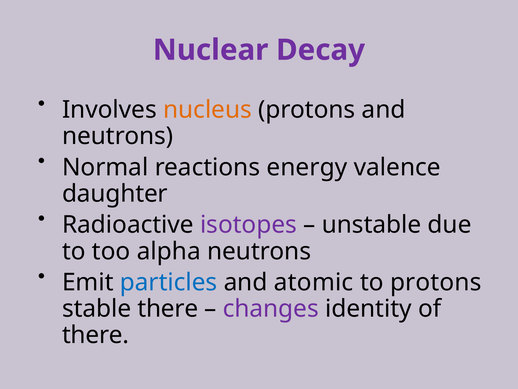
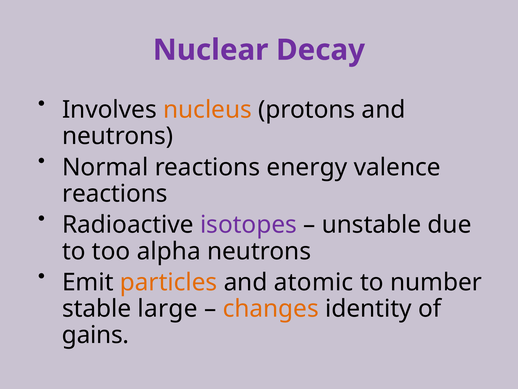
daughter: daughter -> reactions (115, 193)
particles colour: blue -> orange (169, 282)
to protons: protons -> number (436, 282)
stable there: there -> large (168, 308)
changes colour: purple -> orange (271, 308)
there: there -> gains (95, 335)
